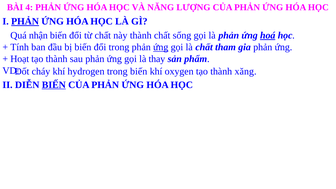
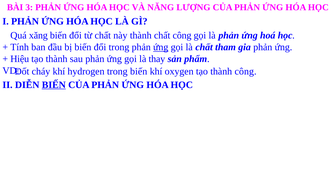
4: 4 -> 3 (29, 7)
PHẢN underline: present -> none (25, 21)
nhận: nhận -> xăng (38, 35)
chất sống: sống -> công (182, 35)
hoá underline: present -> none (268, 35)
Hoạt: Hoạt -> Hiệu (20, 59)
thành xăng: xăng -> công (246, 71)
